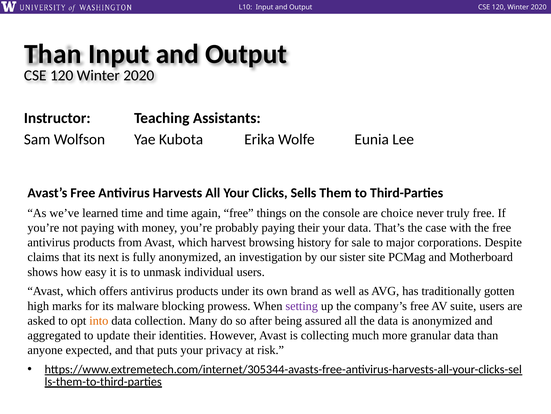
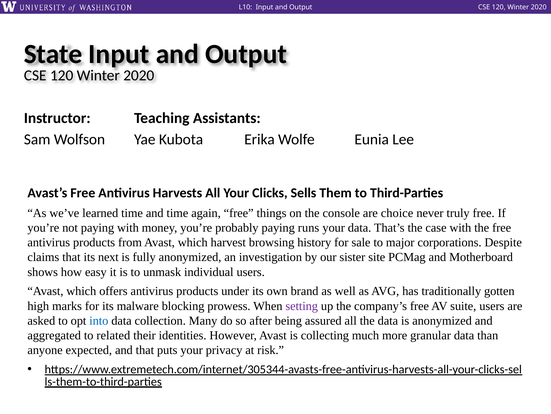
Than: Than -> State (53, 54)
paying their: their -> runs (309, 227)
into colour: orange -> blue (99, 320)
update: update -> related (113, 335)
